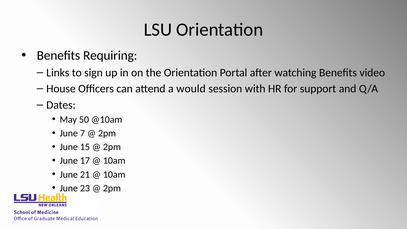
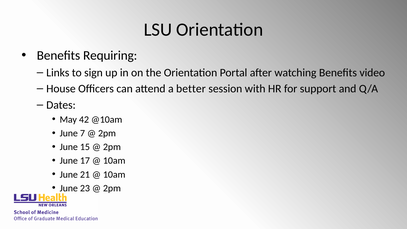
would: would -> better (191, 89)
50: 50 -> 42 (84, 120)
